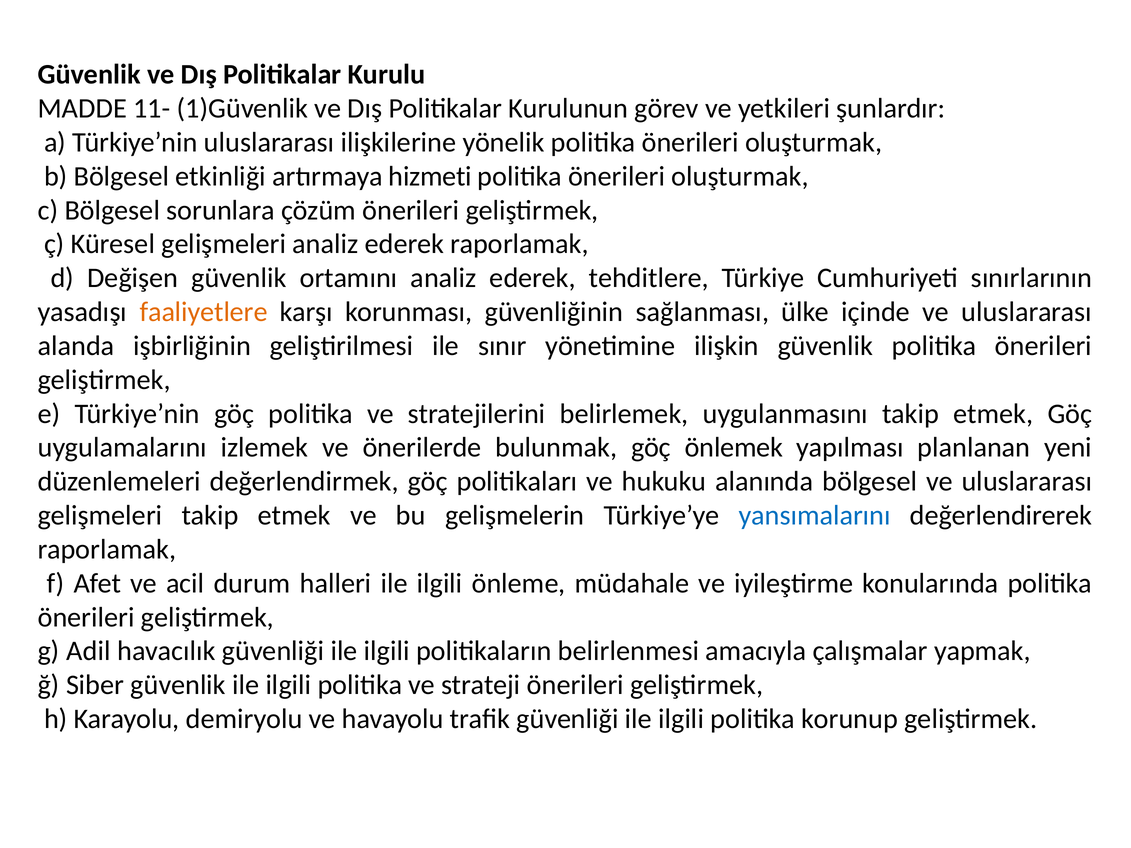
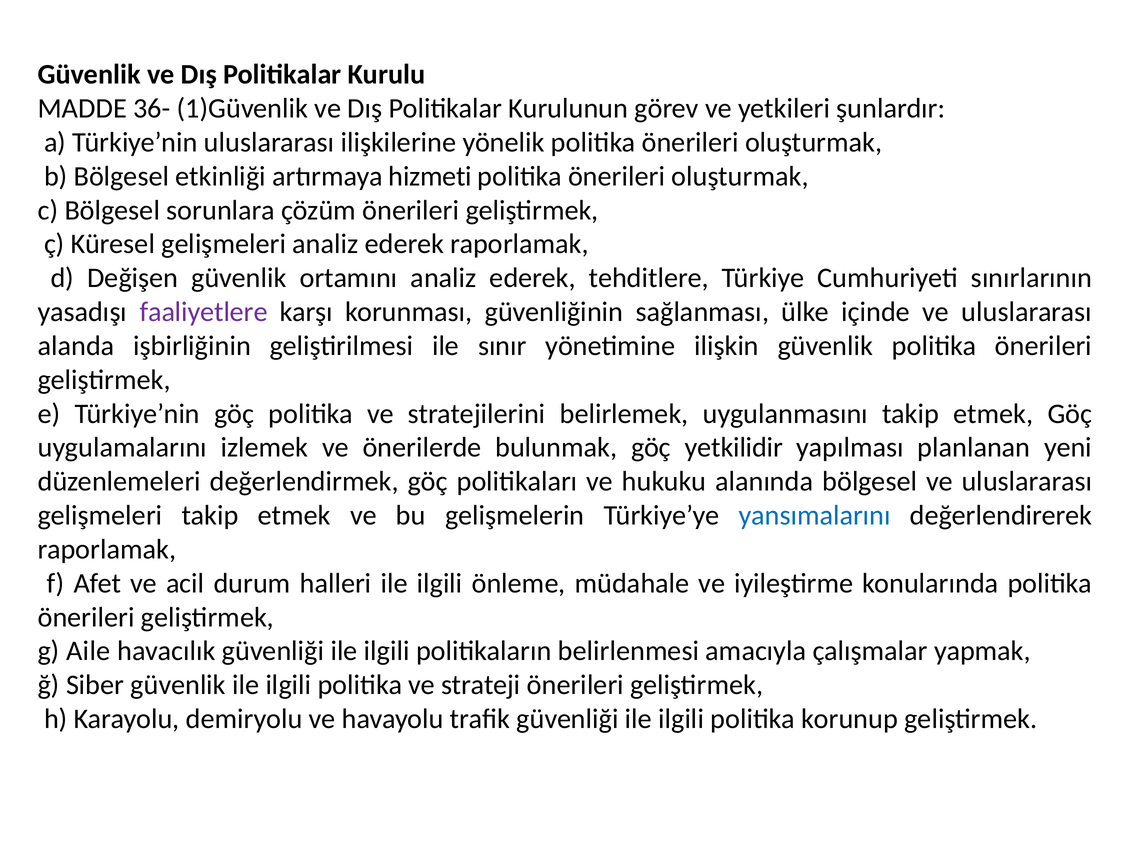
11-: 11- -> 36- (152, 108)
faaliyetlere colour: orange -> purple (204, 312)
önlemek: önlemek -> yetkilidir (734, 448)
Adil: Adil -> Aile (88, 651)
